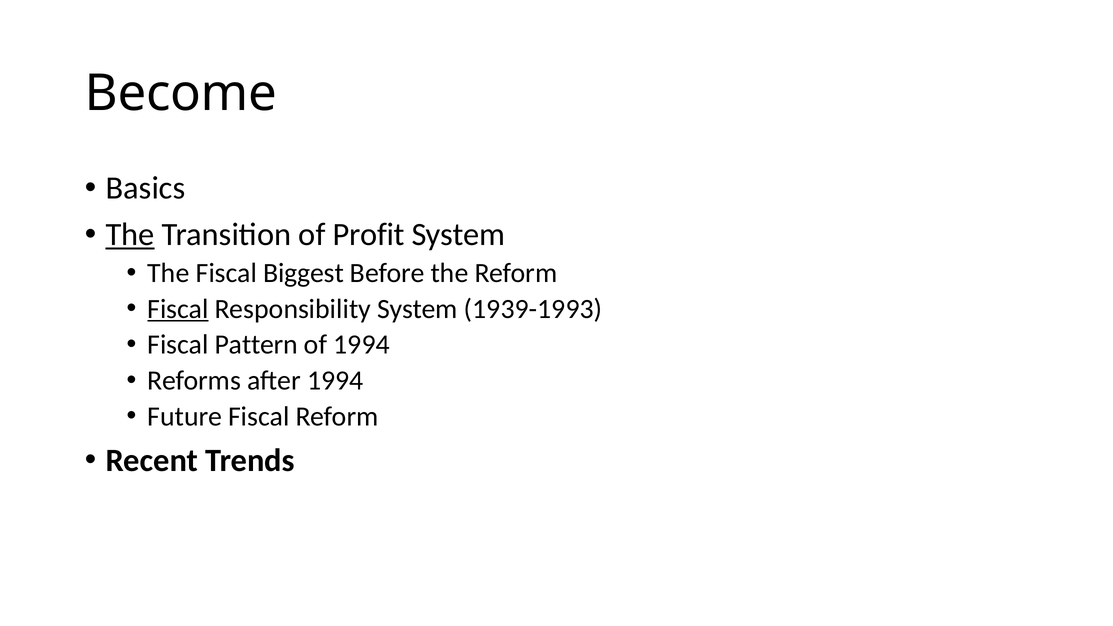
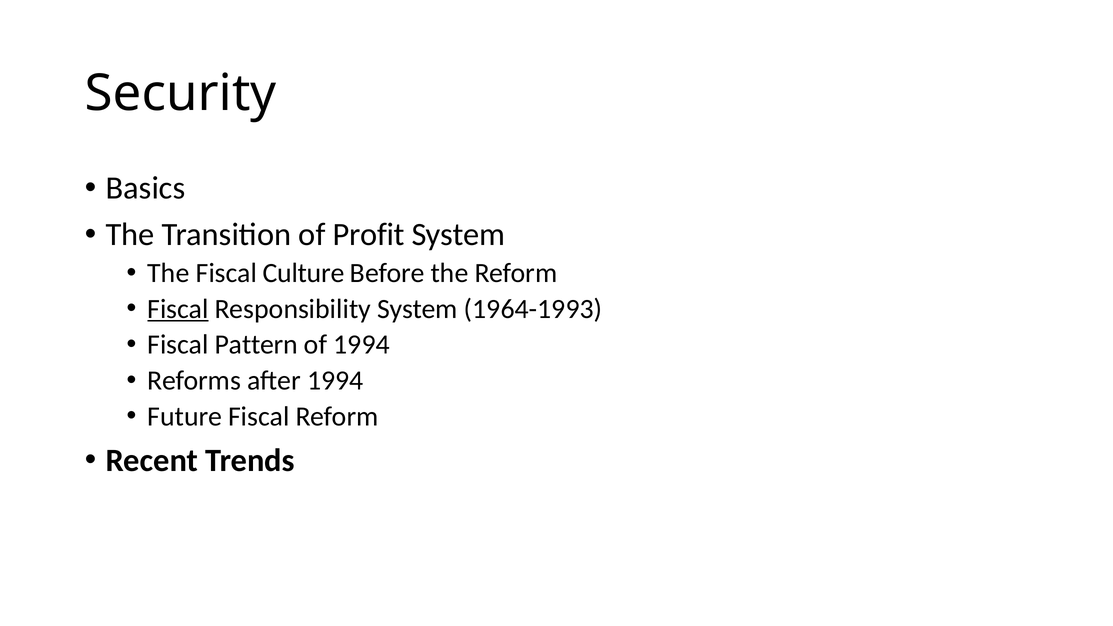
Become: Become -> Security (181, 93)
The underline: present -> none (130, 235)
Biggest: Biggest -> Culture (304, 273)
1939-1993: 1939-1993 -> 1964-1993 (533, 309)
